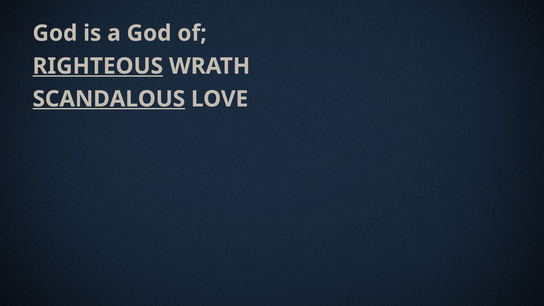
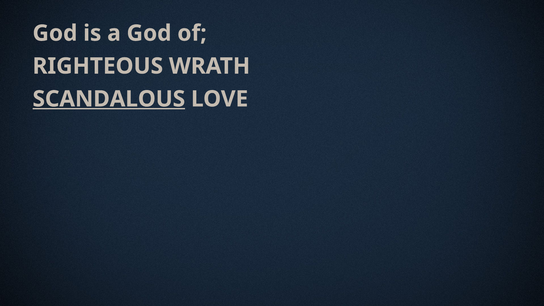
RIGHTEOUS underline: present -> none (98, 66)
